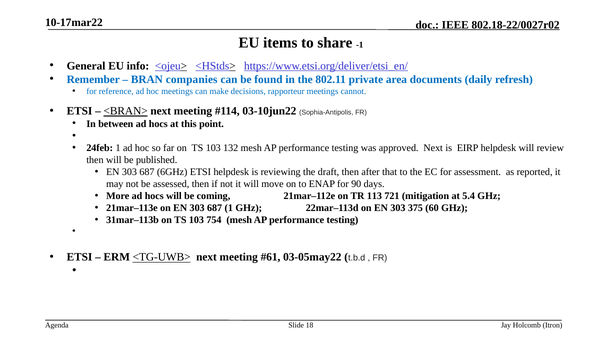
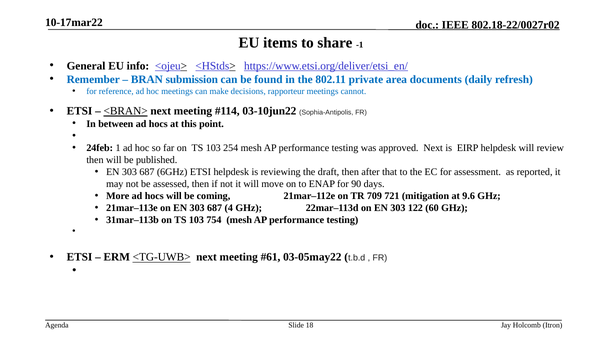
companies: companies -> submission (192, 79)
132: 132 -> 254 (231, 148)
113: 113 -> 709 (374, 196)
5.4: 5.4 -> 9.6 (469, 196)
687 1: 1 -> 4 (229, 208)
375: 375 -> 122 (415, 208)
